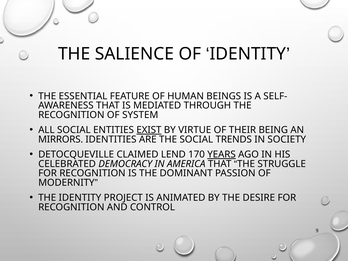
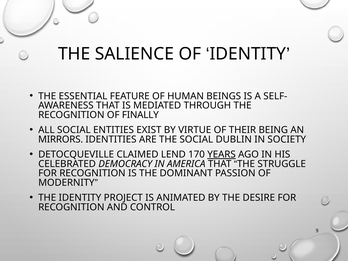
SYSTEM: SYSTEM -> FINALLY (140, 115)
EXIST underline: present -> none (149, 130)
TRENDS: TRENDS -> DUBLIN (234, 139)
